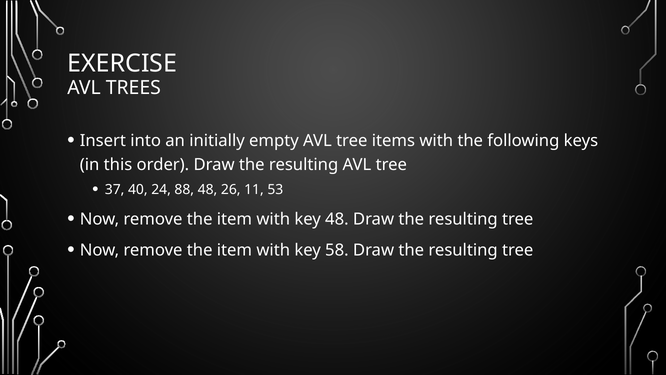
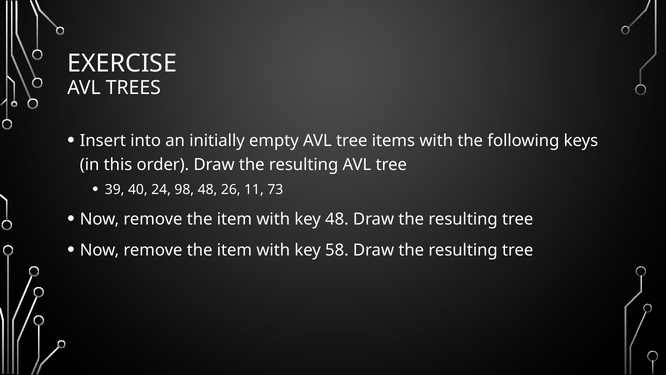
37: 37 -> 39 (115, 189)
88: 88 -> 98 (184, 189)
53: 53 -> 73 (275, 189)
